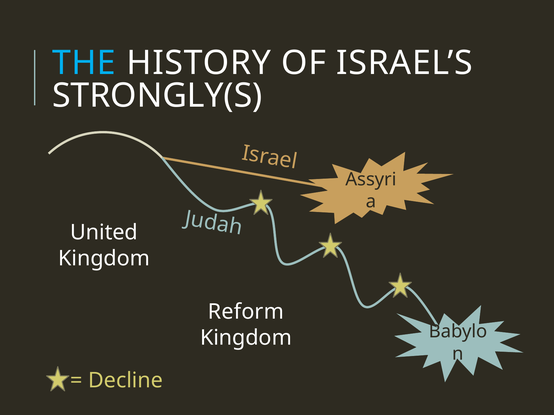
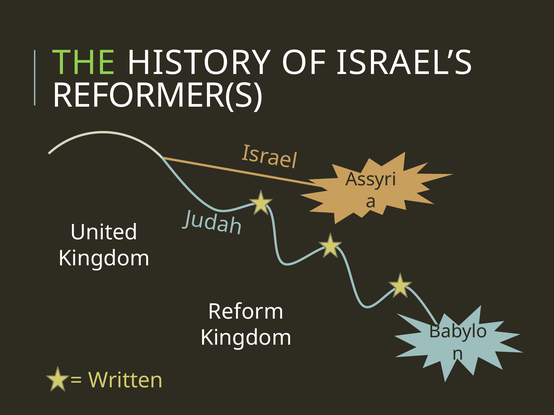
THE colour: light blue -> light green (84, 63)
STRONGLY(S: STRONGLY(S -> REFORMER(S (157, 96)
Decline: Decline -> Written (126, 381)
